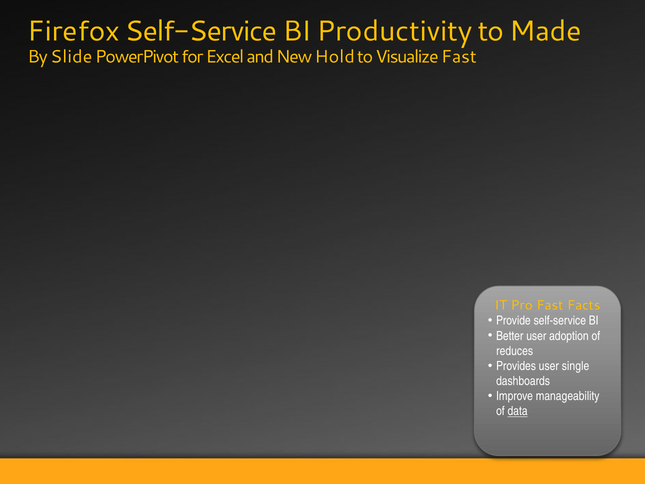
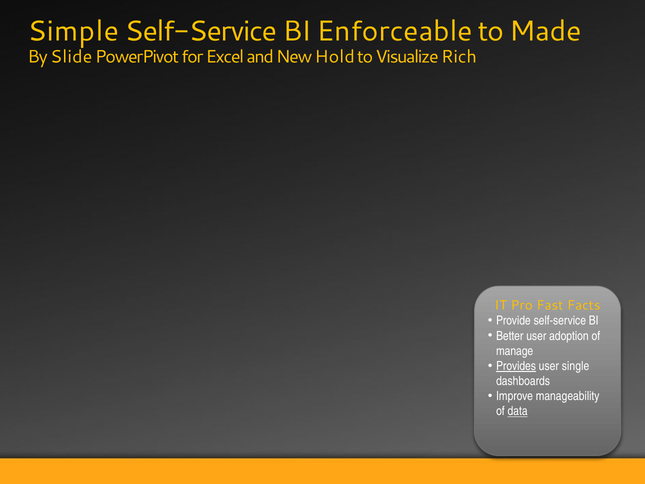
Firefox: Firefox -> Simple (73, 31)
Productivity: Productivity -> Enforceable (395, 31)
Visualize Fast: Fast -> Rich (459, 57)
reduces: reduces -> manage (515, 351)
Provides underline: none -> present (516, 366)
